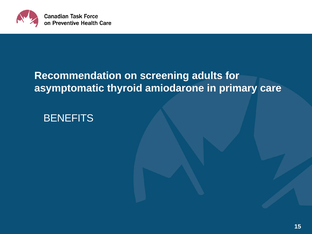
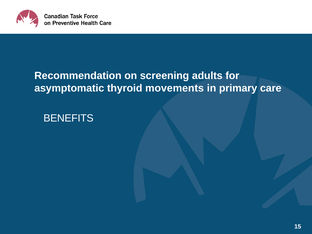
amiodarone: amiodarone -> movements (175, 88)
